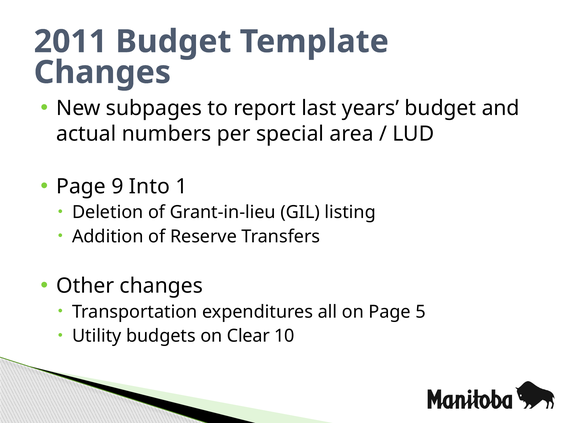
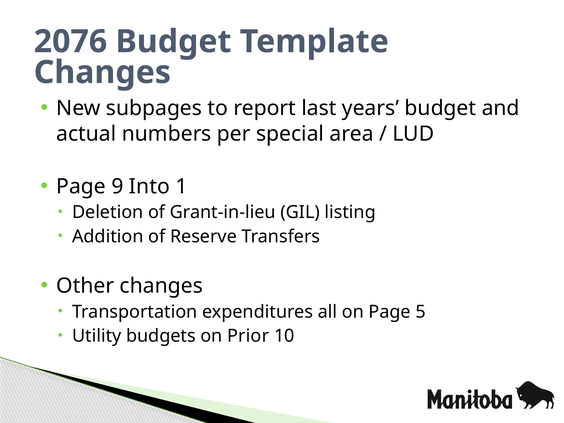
2011: 2011 -> 2076 (70, 42)
Clear: Clear -> Prior (248, 336)
